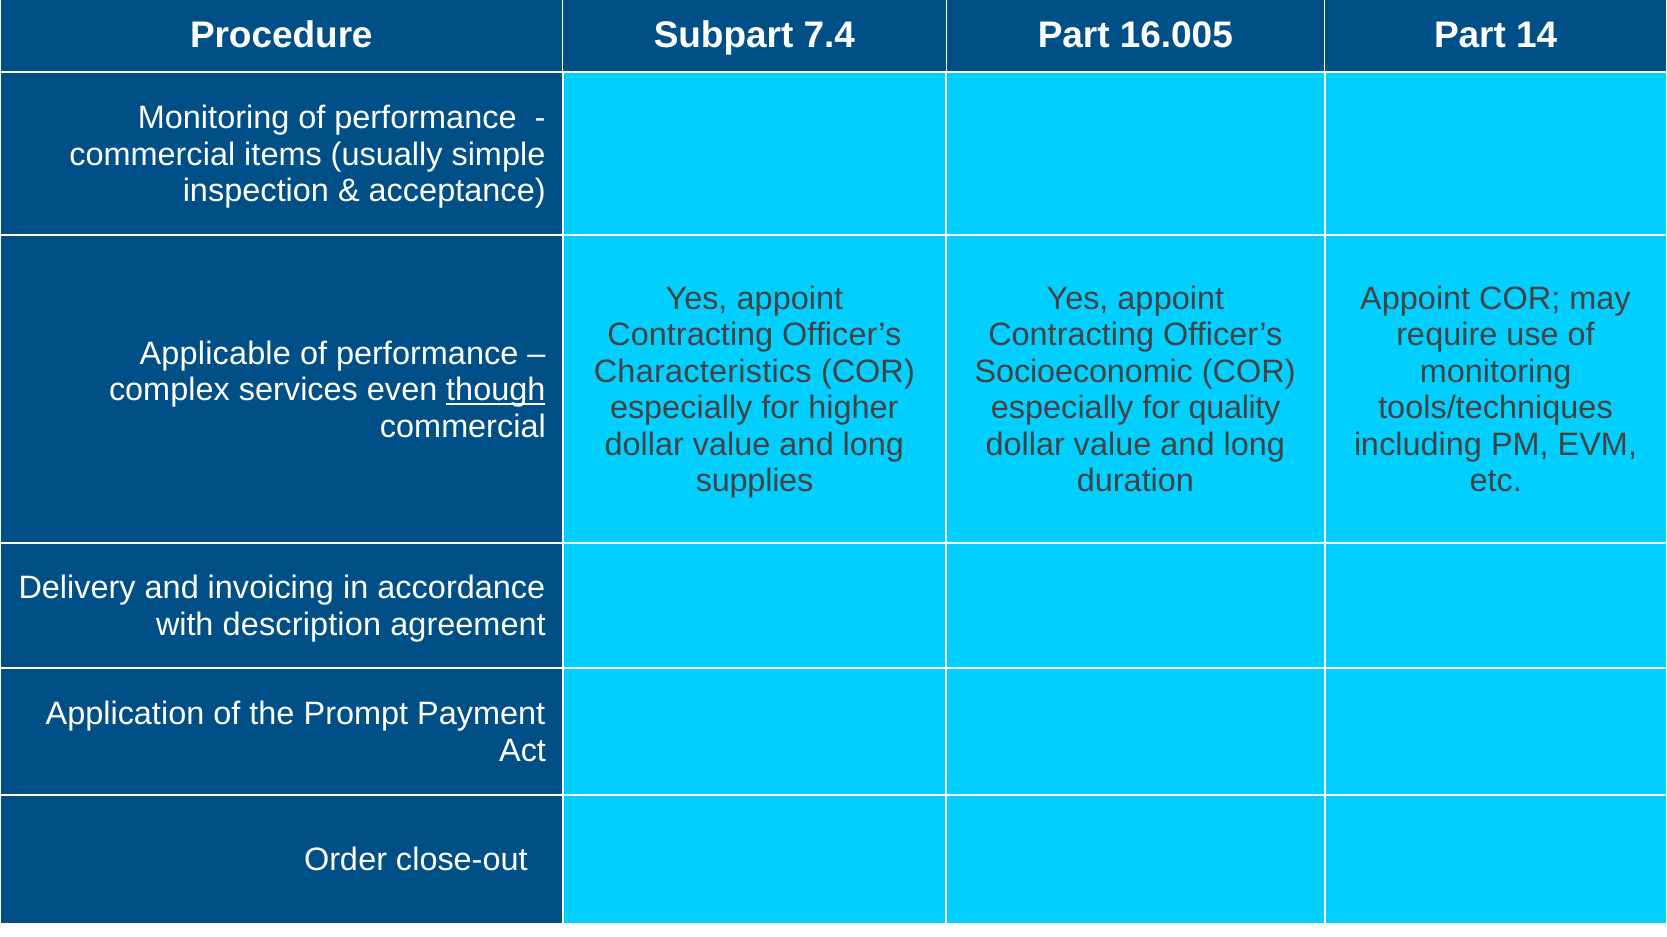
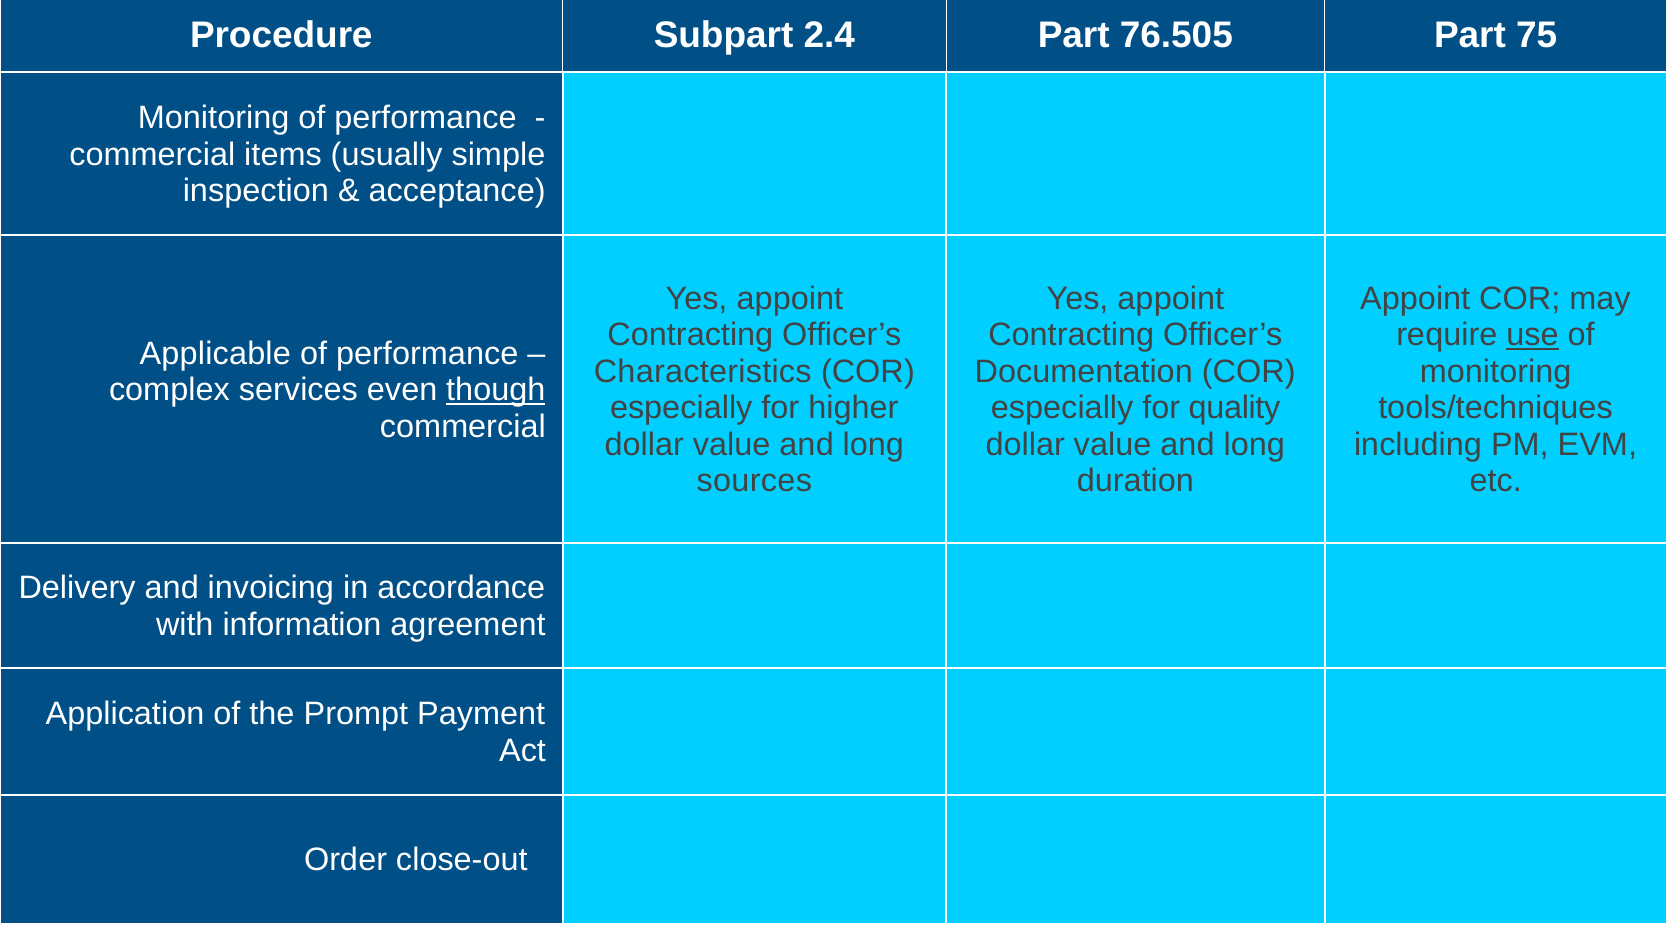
7.4: 7.4 -> 2.4 (829, 36)
16.005: 16.005 -> 76.505 (1176, 36)
14: 14 -> 75 (1537, 36)
use underline: none -> present (1532, 336)
Socioeconomic: Socioeconomic -> Documentation (1084, 372)
supplies: supplies -> sources (754, 481)
description: description -> information (302, 625)
